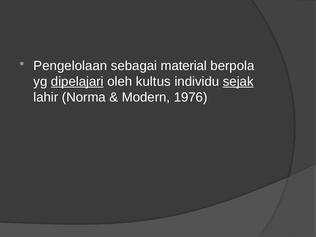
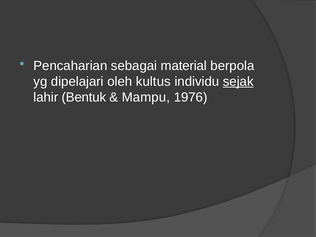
Pengelolaan: Pengelolaan -> Pencaharian (70, 66)
dipelajari underline: present -> none (77, 81)
Norma: Norma -> Bentuk (84, 97)
Modern: Modern -> Mampu (146, 97)
